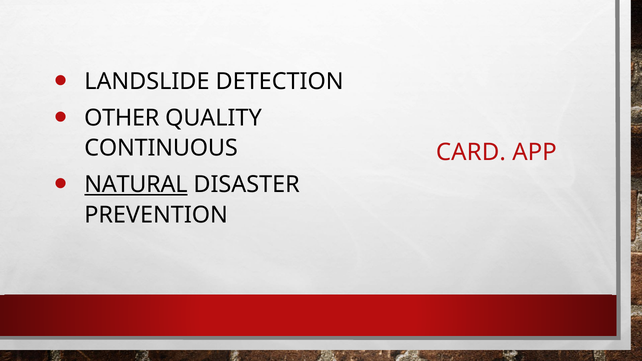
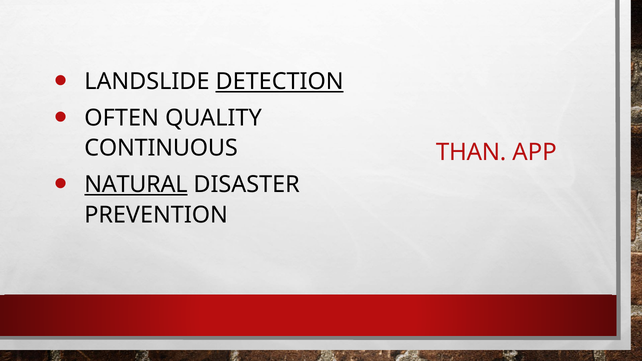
DETECTION underline: none -> present (280, 82)
OTHER: OTHER -> OFTEN (122, 118)
CARD: CARD -> THAN (471, 152)
